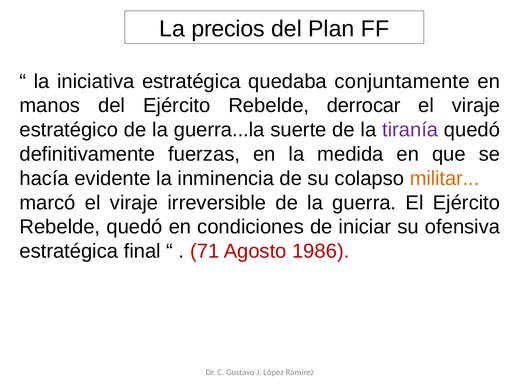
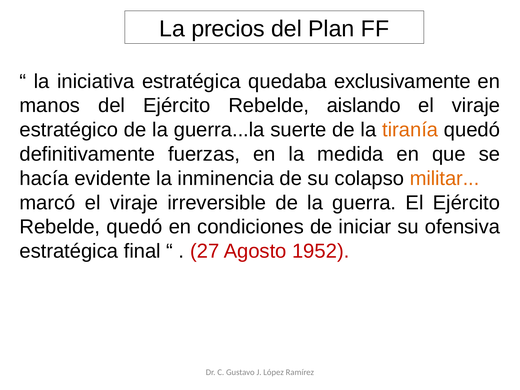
conjuntamente: conjuntamente -> exclusivamente (402, 81)
derrocar: derrocar -> aislando (364, 106)
tiranía colour: purple -> orange (410, 130)
71: 71 -> 27 (205, 251)
1986: 1986 -> 1952 (321, 251)
